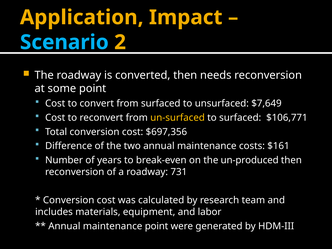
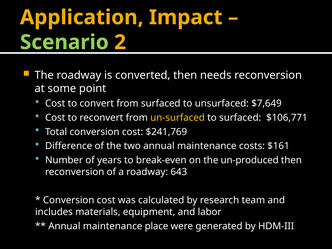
Scenario colour: light blue -> light green (64, 42)
$697,356: $697,356 -> $241,769 (166, 132)
731: 731 -> 643 (179, 172)
maintenance point: point -> place (157, 226)
